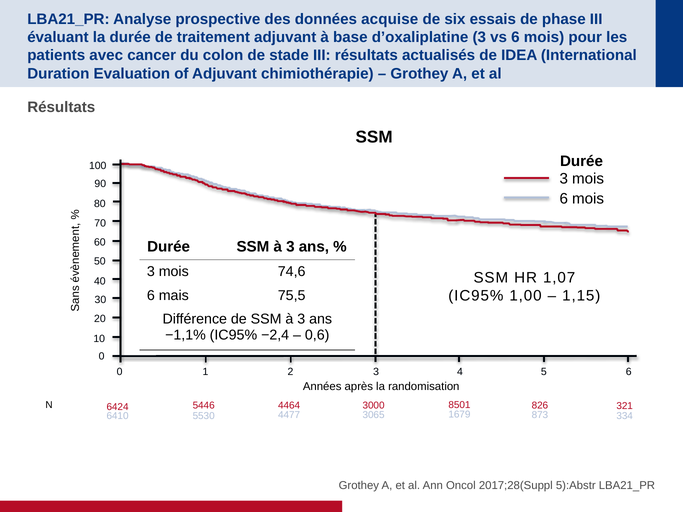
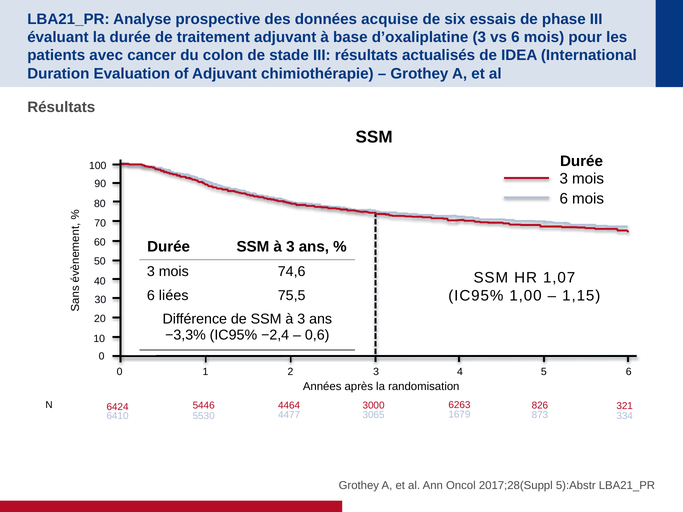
mais: mais -> liées (174, 295)
−1,1%: −1,1% -> −3,3% (185, 335)
8501: 8501 -> 6263 (459, 405)
